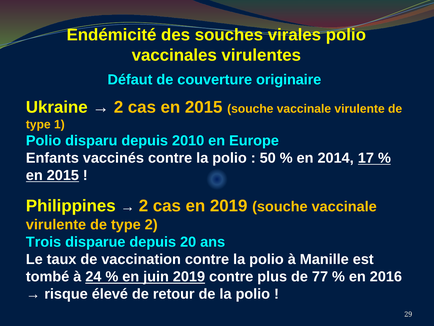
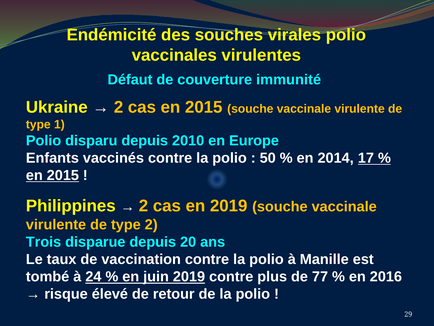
originaire: originaire -> immunité (289, 80)
